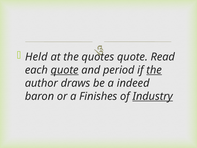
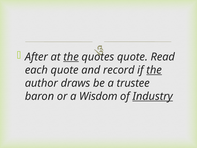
Held: Held -> After (36, 57)
the underline: none -> present (71, 57)
quote underline: present -> none (65, 70)
period: period -> record (119, 70)
indeed: indeed -> trustee (133, 83)
Finishes: Finishes -> Wisdom (98, 96)
